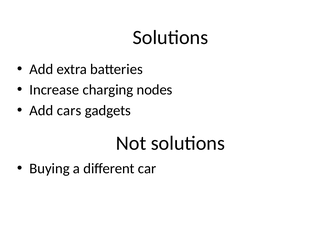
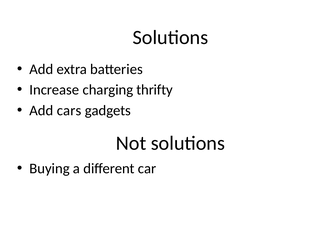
nodes: nodes -> thrifty (155, 90)
